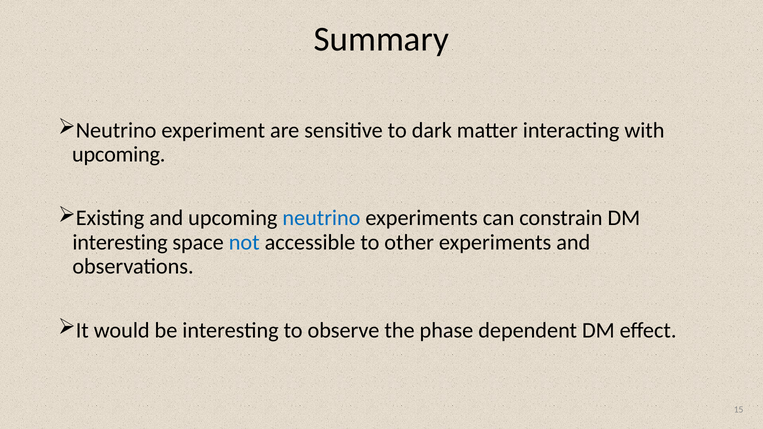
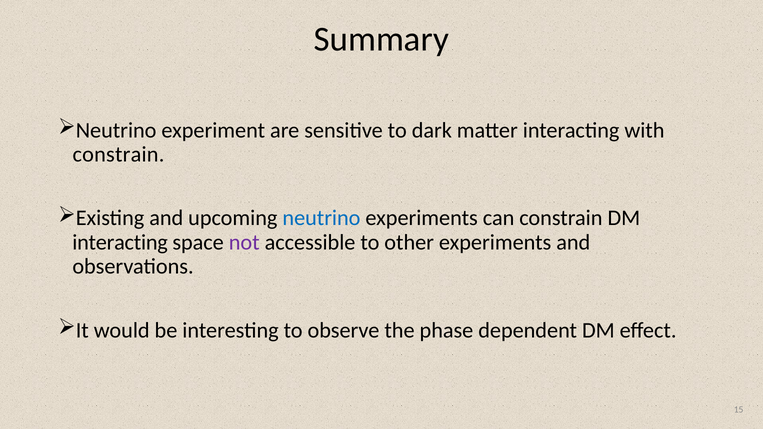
upcoming: upcoming -> constrain (118, 154)
interesting: interesting -> interacting (120, 242)
not colour: blue -> purple (244, 242)
